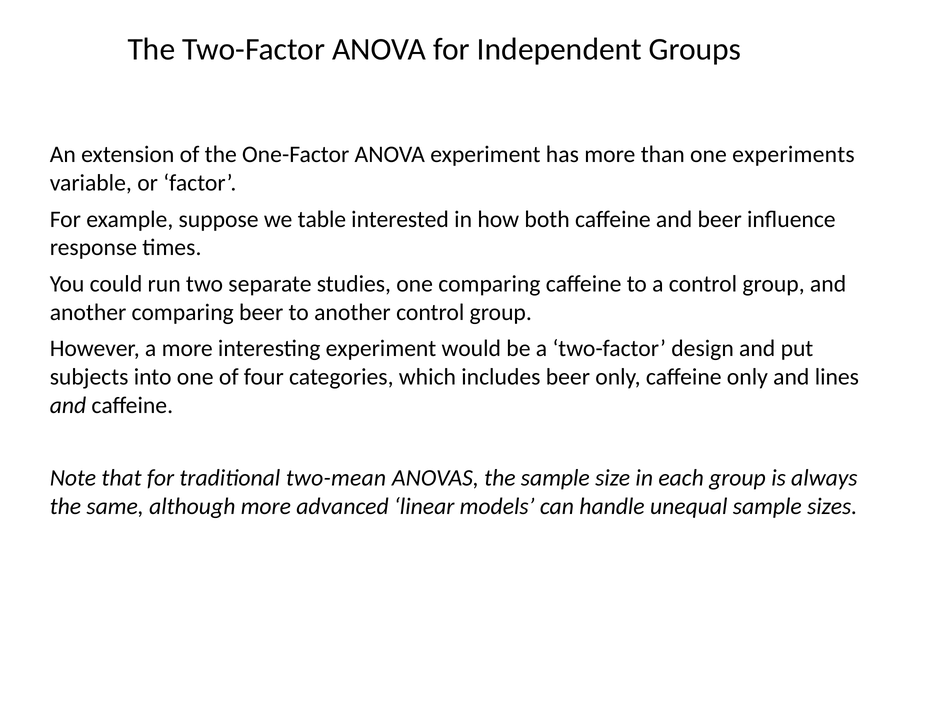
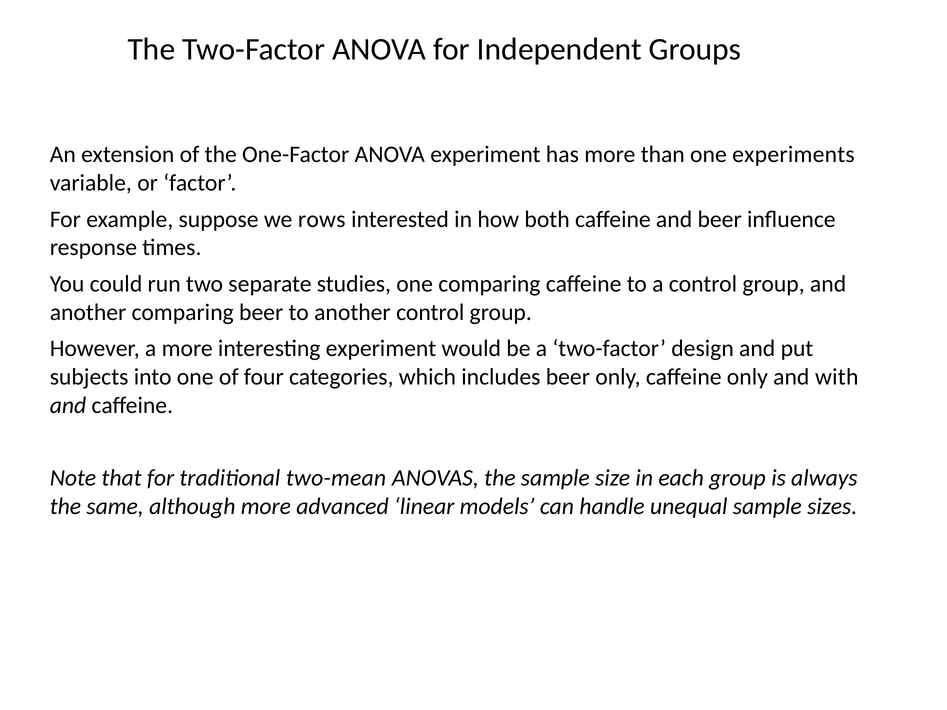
table: table -> rows (322, 219)
lines: lines -> with (837, 377)
